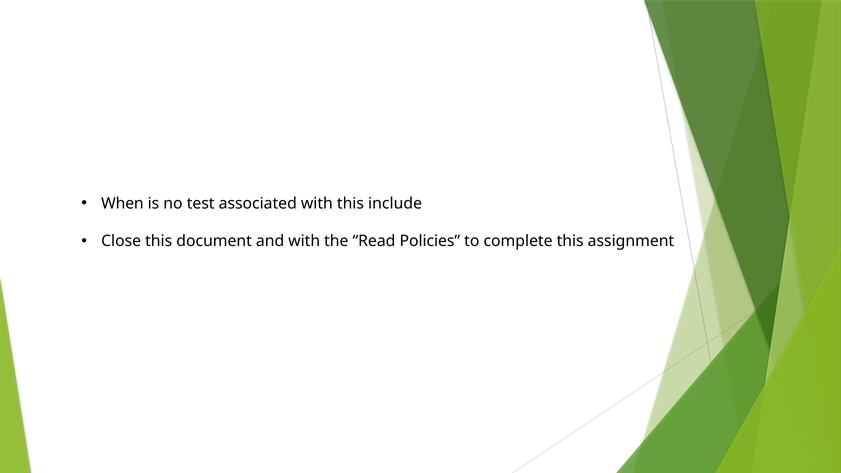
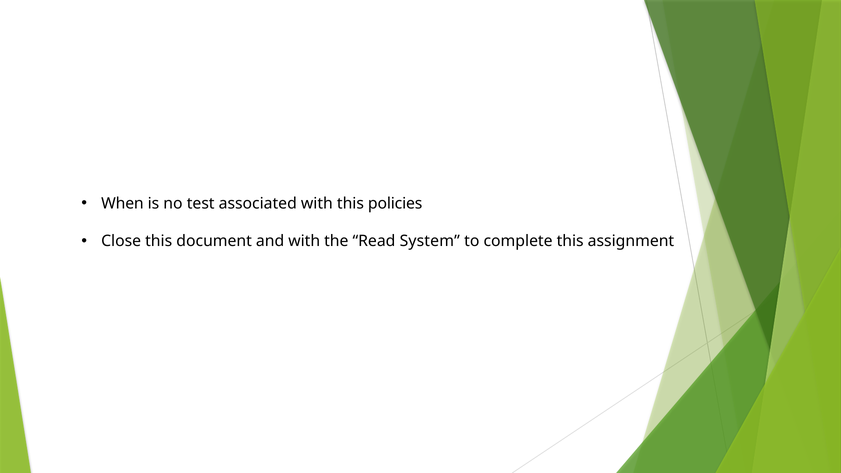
include: include -> policies (395, 203)
Policies: Policies -> System (430, 241)
